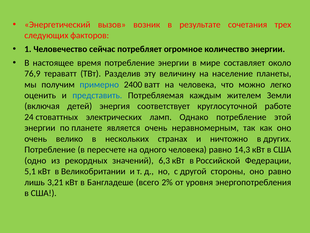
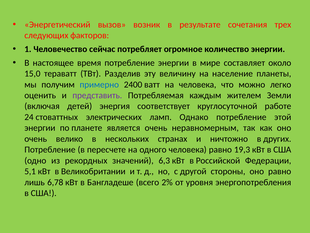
76,9: 76,9 -> 15,0 (32, 73)
представить colour: blue -> purple (97, 95)
14,3: 14,3 -> 19,3 (242, 149)
3,21: 3,21 -> 6,78 (55, 182)
